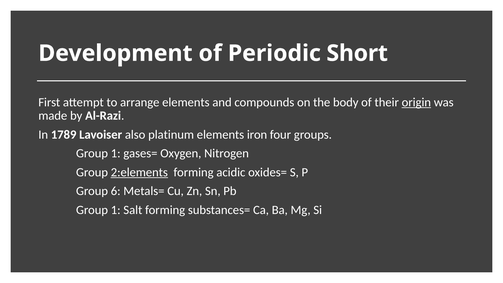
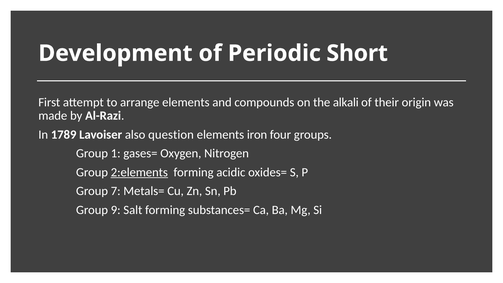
body: body -> alkali (346, 102)
origin underline: present -> none (416, 102)
platinum: platinum -> question (171, 135)
6: 6 -> 7 (116, 191)
1: 1 -> 9 (116, 210)
